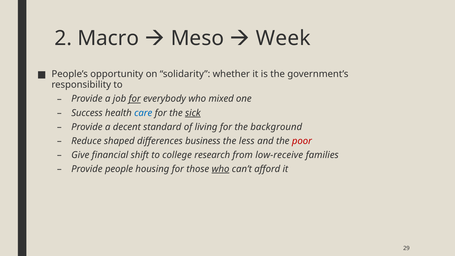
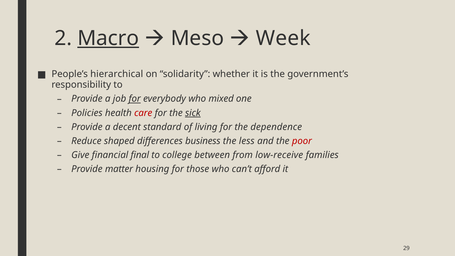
Macro underline: none -> present (108, 38)
opportunity: opportunity -> hierarchical (117, 74)
Success: Success -> Policies (87, 113)
care colour: blue -> red (143, 113)
background: background -> dependence (276, 127)
shift: shift -> final (140, 155)
research: research -> between (212, 155)
people: people -> matter (119, 169)
who underline: present -> none (221, 169)
